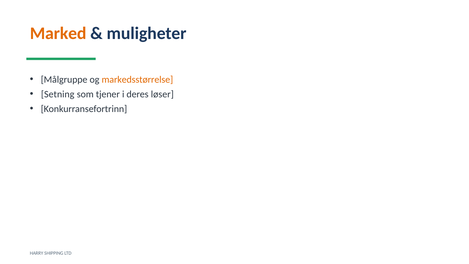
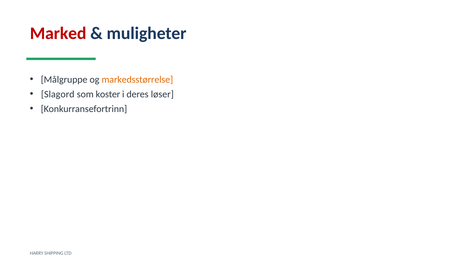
Marked colour: orange -> red (58, 33)
Setning: Setning -> Slagord (58, 94)
tjener: tjener -> koster (108, 94)
